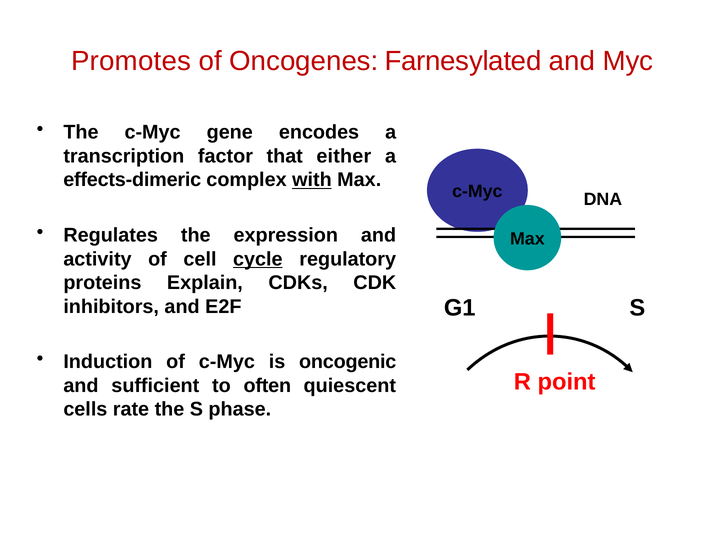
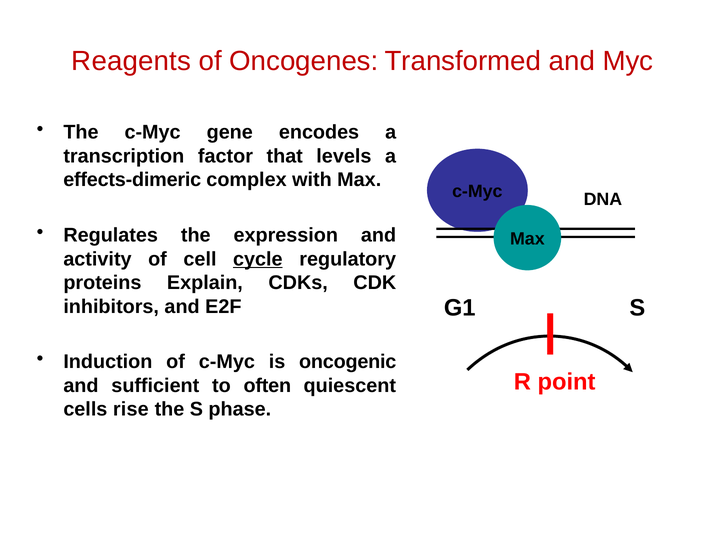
Promotes: Promotes -> Reagents (131, 61)
Farnesylated: Farnesylated -> Transformed (463, 61)
either: either -> levels (344, 156)
with underline: present -> none (312, 180)
rate: rate -> rise (131, 409)
